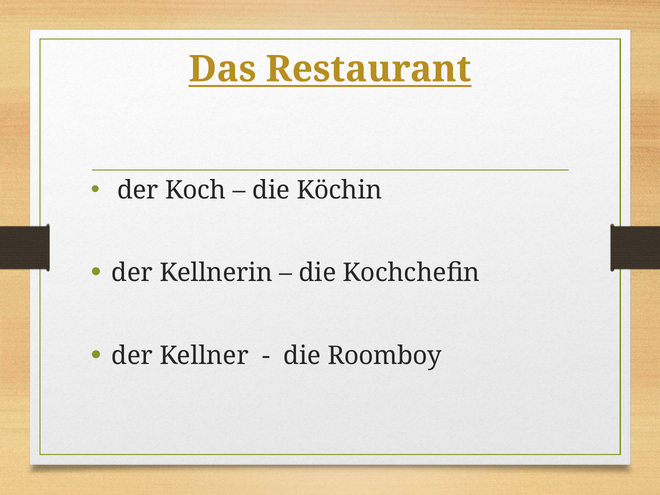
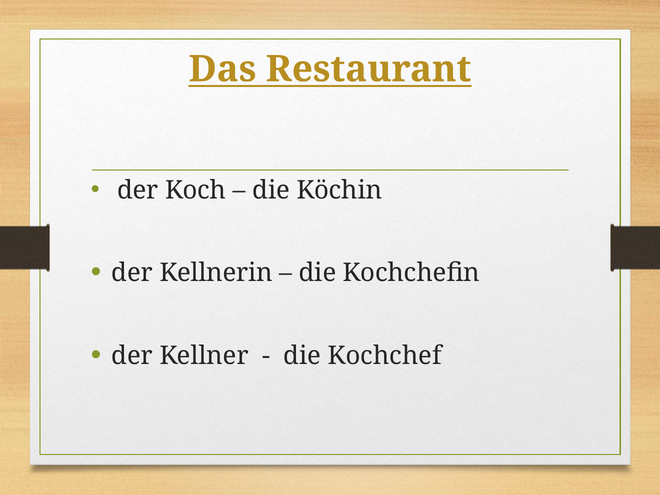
Roomboy: Roomboy -> Kochchef (385, 356)
